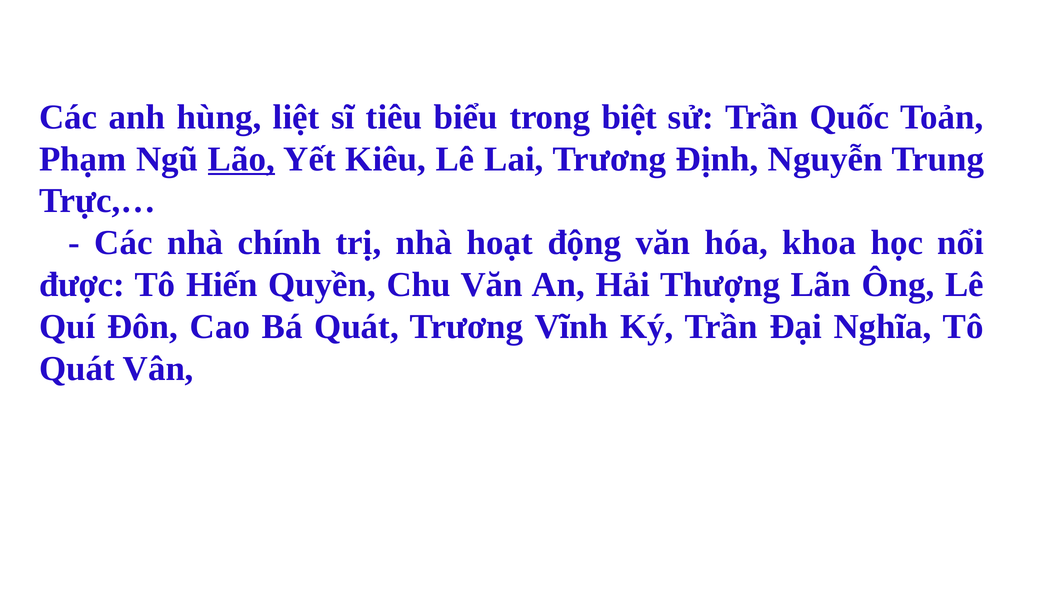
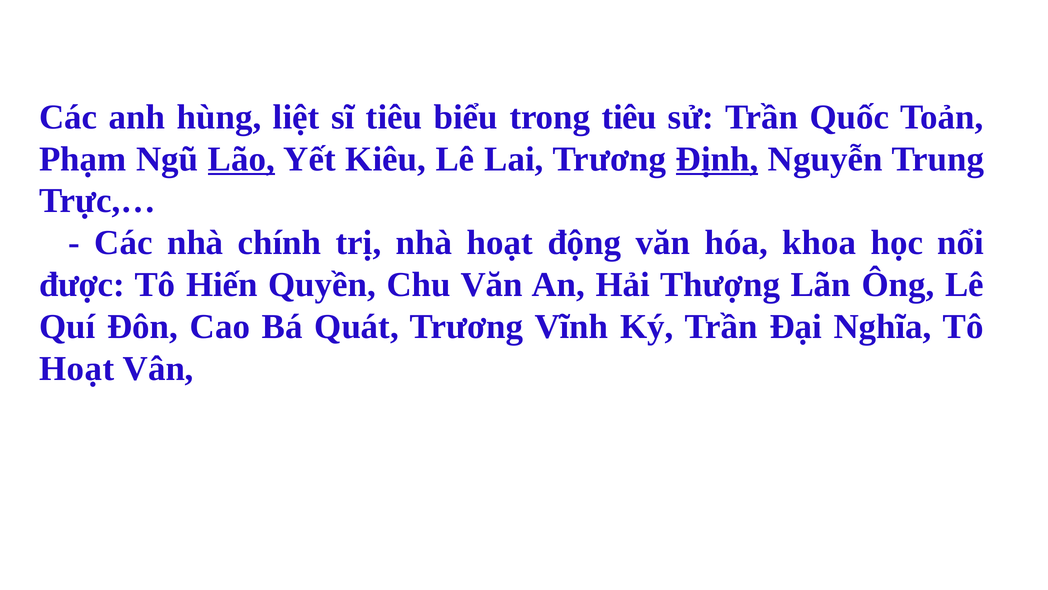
trong biệt: biệt -> tiêu (629, 117)
Định underline: none -> present (717, 159)
Quát: Quát -> Hoạt (77, 368)
